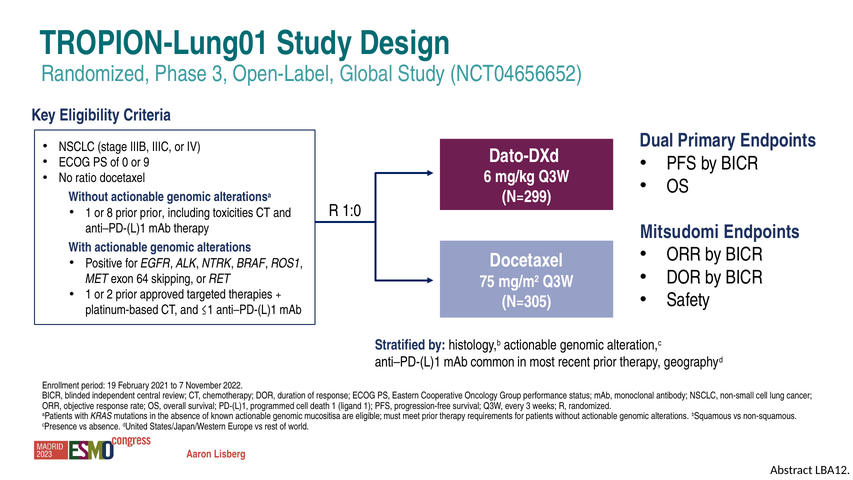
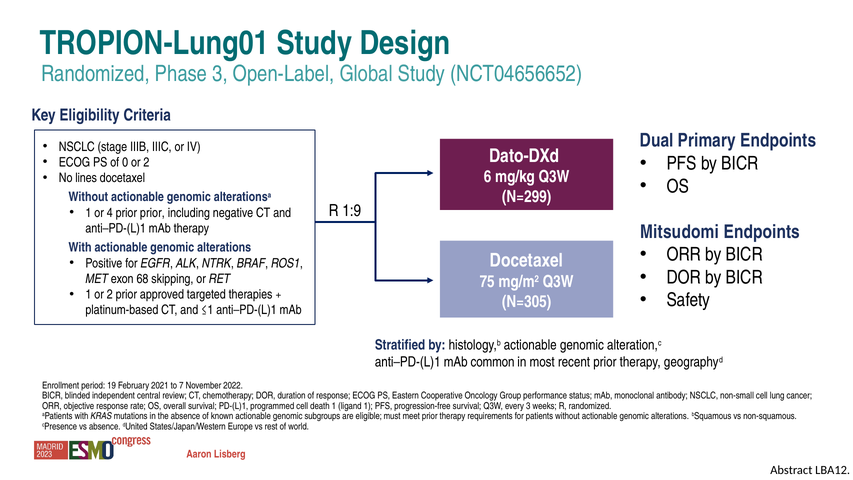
0 or 9: 9 -> 2 (146, 162)
ratio: ratio -> lines (86, 178)
1:0: 1:0 -> 1:9 (352, 210)
8: 8 -> 4 (110, 213)
toxicities: toxicities -> negative (233, 213)
64: 64 -> 68 (142, 279)
mucositisa: mucositisa -> subgroups (322, 416)
